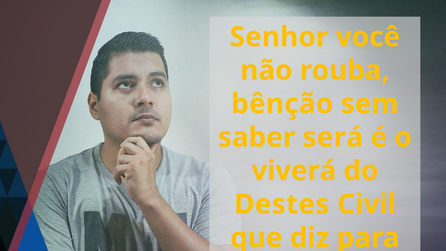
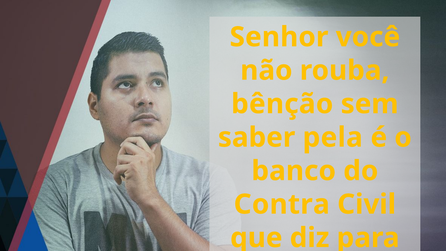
será: será -> pela (333, 137)
viverá: viverá -> banco (294, 171)
Destes: Destes -> Contra (282, 204)
